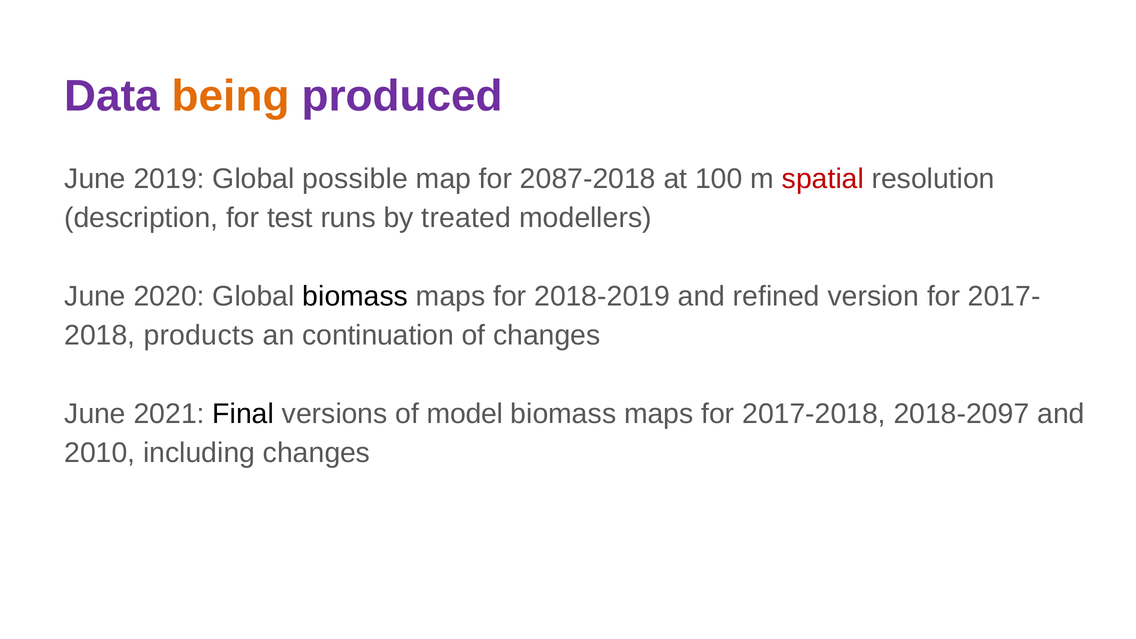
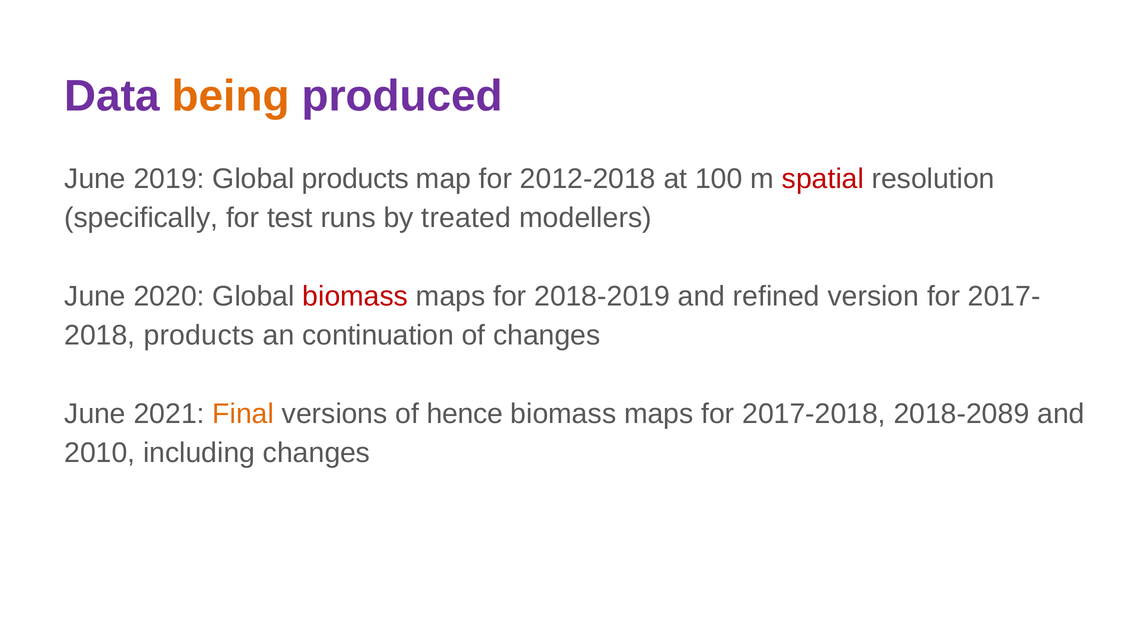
Global possible: possible -> products (355, 179)
2087-2018: 2087-2018 -> 2012-2018 (588, 179)
description: description -> specifically (141, 218)
biomass colour: black -> red (355, 296)
Final colour: black -> orange (243, 414)
model: model -> hence (465, 414)
2018-2097: 2018-2097 -> 2018-2089 (961, 414)
